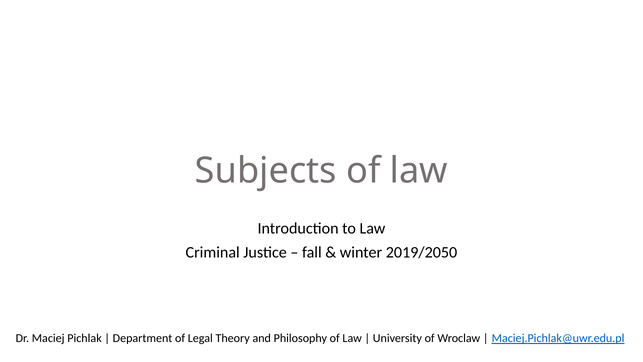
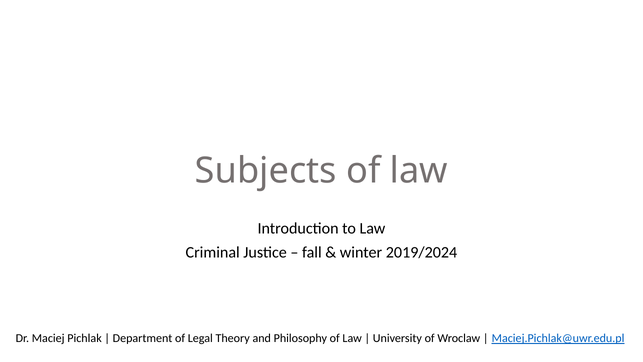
2019/2050: 2019/2050 -> 2019/2024 (422, 252)
